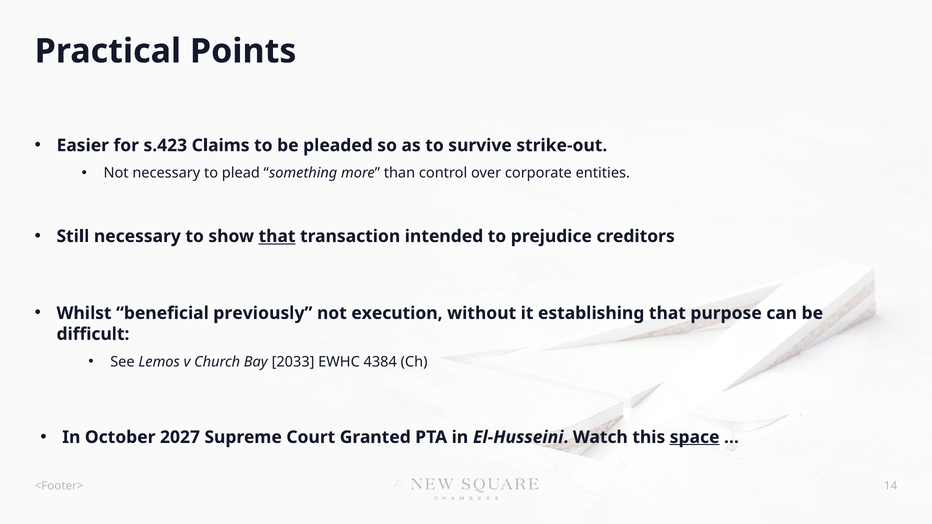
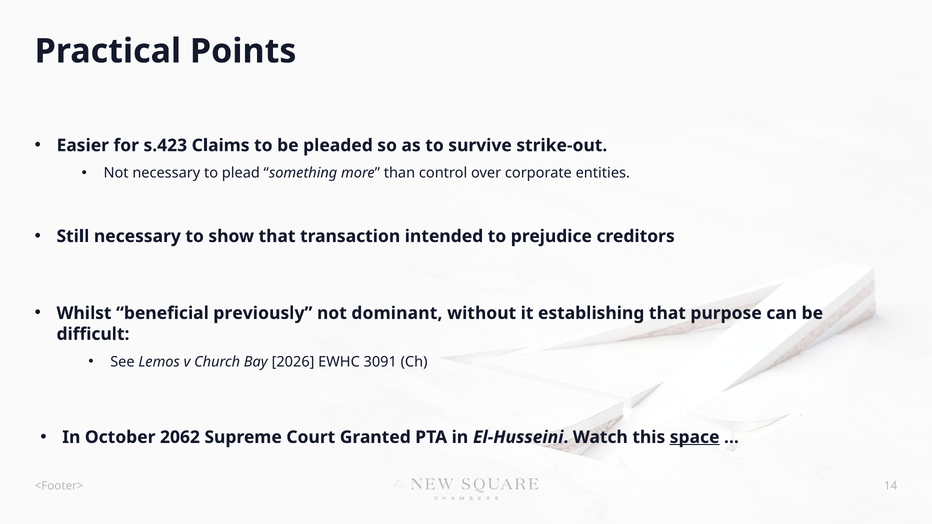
that underline: present -> none (277, 236)
execution: execution -> dominant (397, 313)
2033: 2033 -> 2026 (293, 362)
4384: 4384 -> 3091 (380, 362)
2027: 2027 -> 2062 (180, 437)
